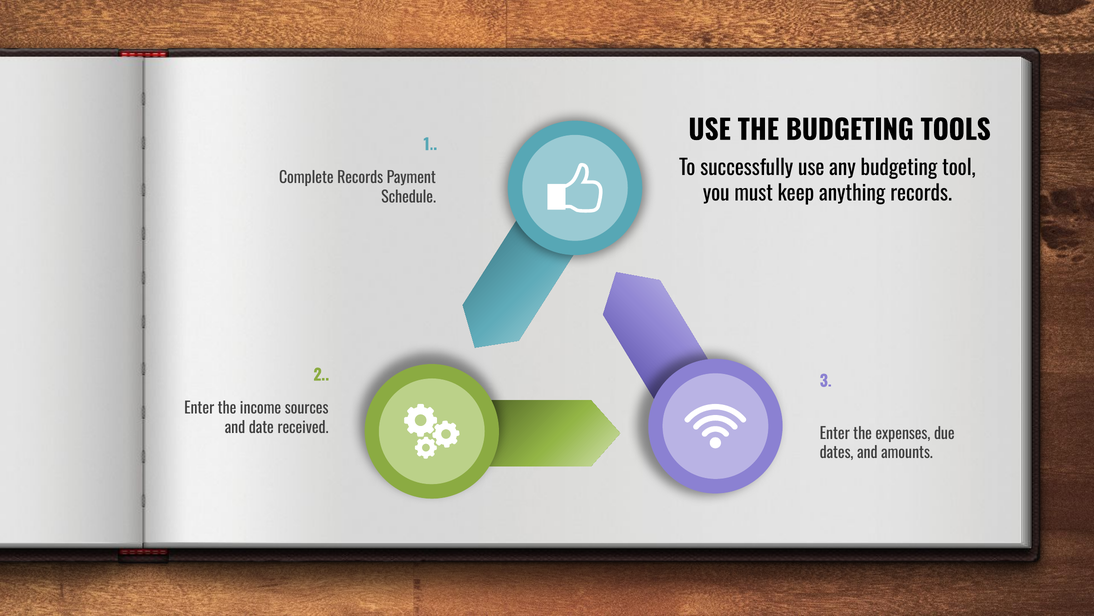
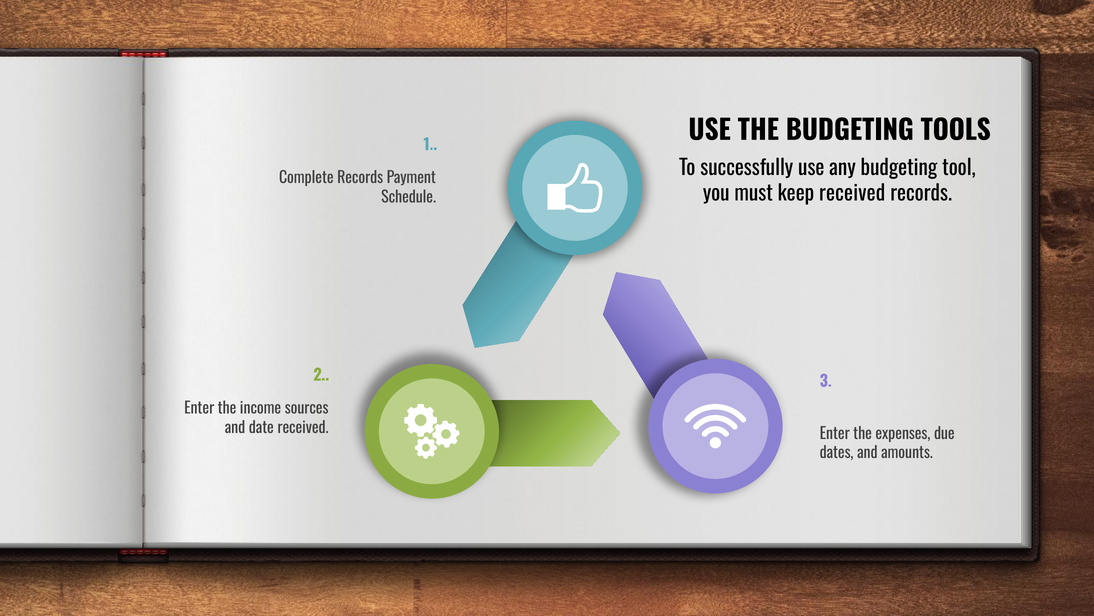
keep anything: anything -> received (852, 194)
